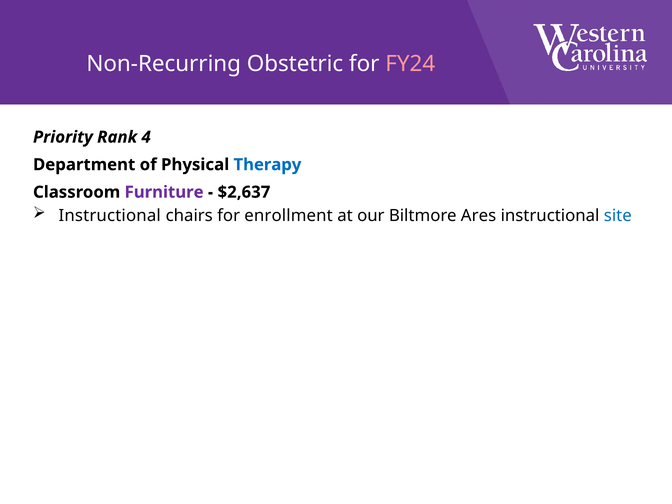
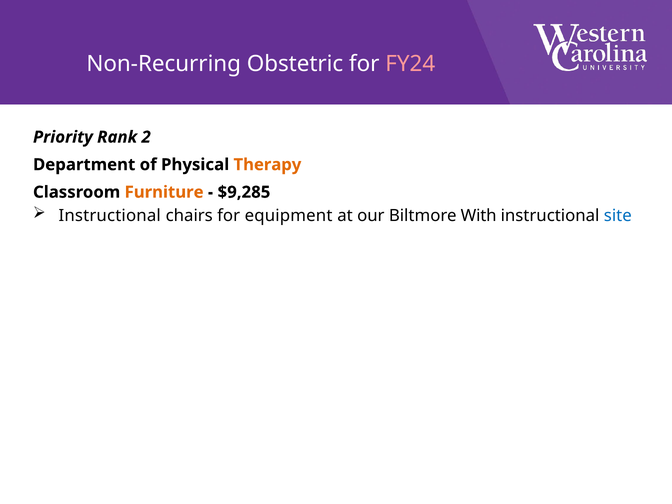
4: 4 -> 2 (146, 137)
Therapy colour: blue -> orange (267, 165)
Furniture colour: purple -> orange (164, 192)
$2,637: $2,637 -> $9,285 (244, 192)
enrollment: enrollment -> equipment (289, 216)
Ares: Ares -> With (479, 216)
